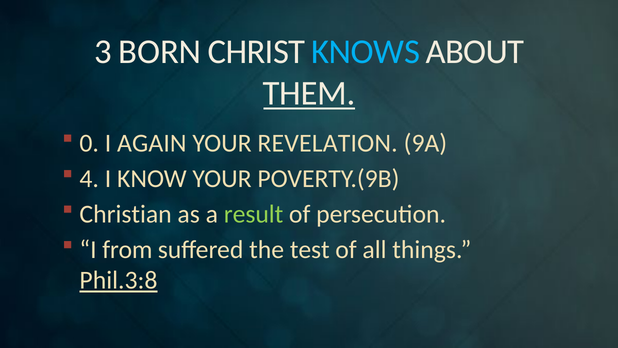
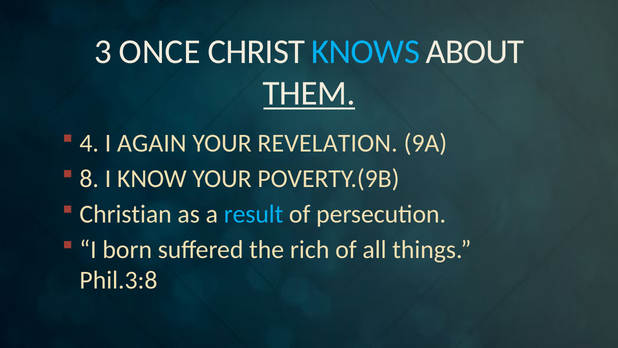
BORN: BORN -> ONCE (160, 52)
0: 0 -> 4 (89, 143)
4: 4 -> 8 (89, 178)
result colour: light green -> light blue (254, 214)
from: from -> born (127, 249)
test: test -> rich (310, 249)
Phil.3:8 underline: present -> none (118, 280)
